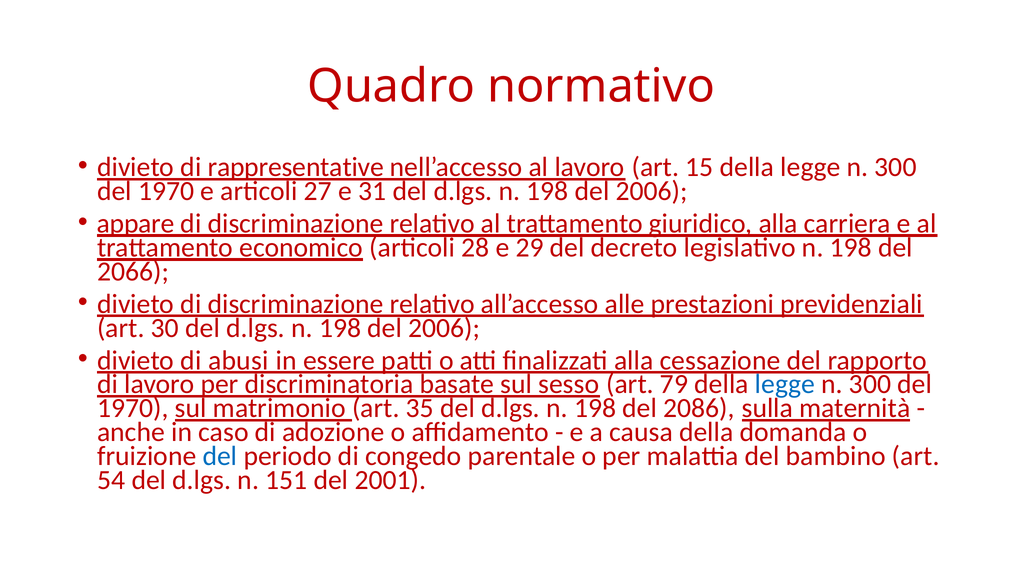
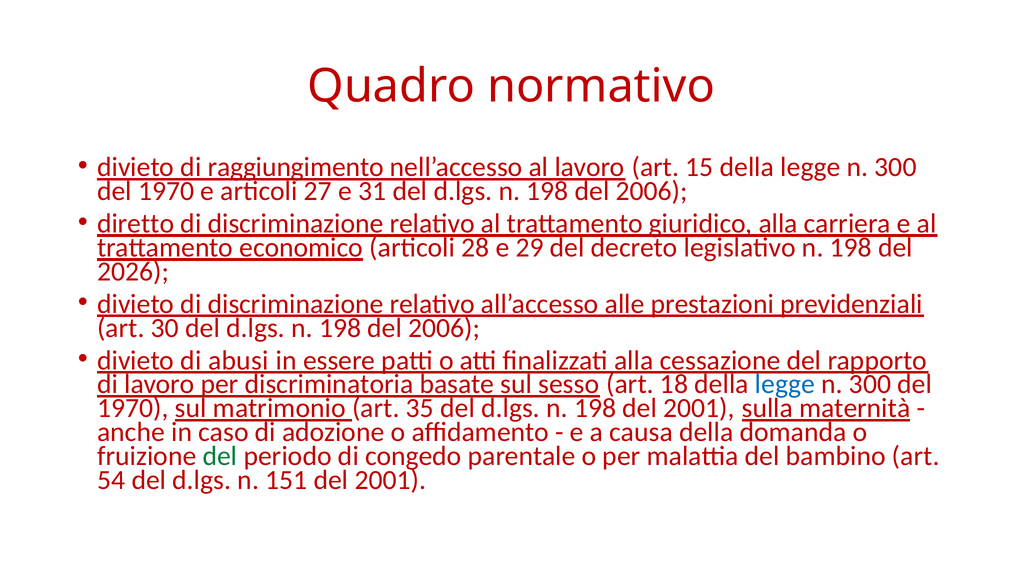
rappresentative: rappresentative -> raggiungimento (296, 167)
appare: appare -> diretto (136, 223)
2066: 2066 -> 2026 (133, 271)
79: 79 -> 18 (674, 384)
198 del 2086: 2086 -> 2001 (699, 408)
del colour: blue -> green (220, 456)
